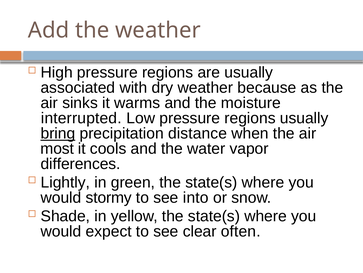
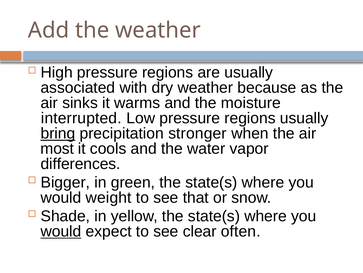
distance: distance -> stronger (197, 133)
Lightly: Lightly -> Bigger (65, 182)
stormy: stormy -> weight (109, 197)
into: into -> that (196, 197)
would underline: none -> present (61, 231)
